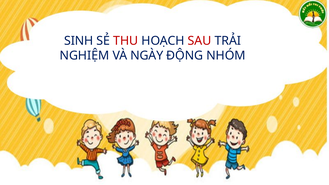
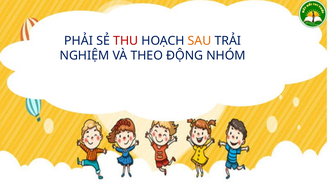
SINH: SINH -> PHẢI (79, 41)
SAU colour: red -> orange (199, 41)
NGÀY: NGÀY -> THEO (147, 56)
